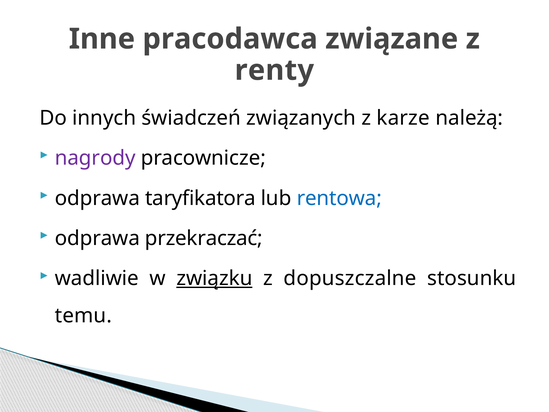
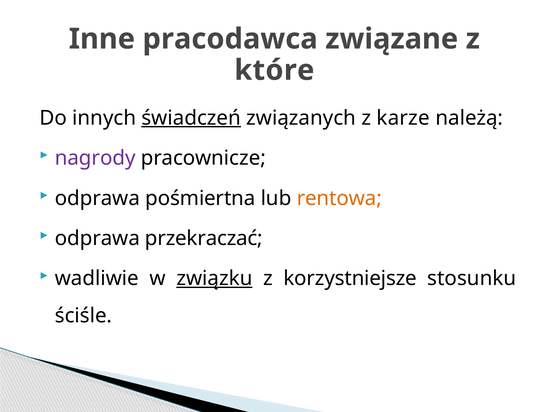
renty: renty -> które (274, 70)
świadczeń underline: none -> present (191, 118)
taryfikatora: taryfikatora -> pośmiertna (200, 198)
rentowa colour: blue -> orange (339, 198)
dopuszczalne: dopuszczalne -> korzystniejsze (350, 278)
temu: temu -> ściśle (83, 315)
